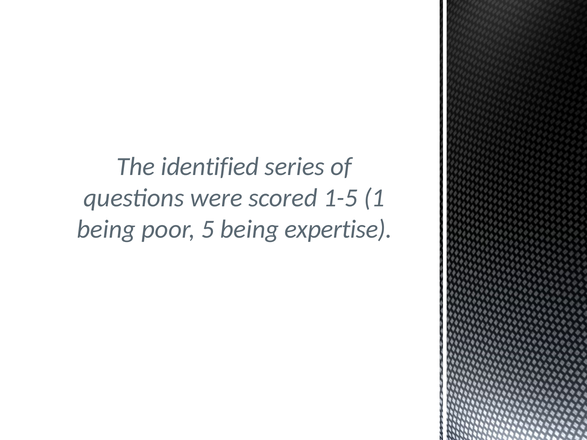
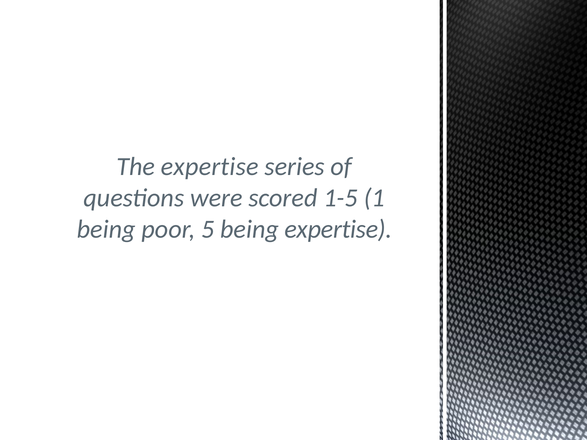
The identified: identified -> expertise (210, 167)
